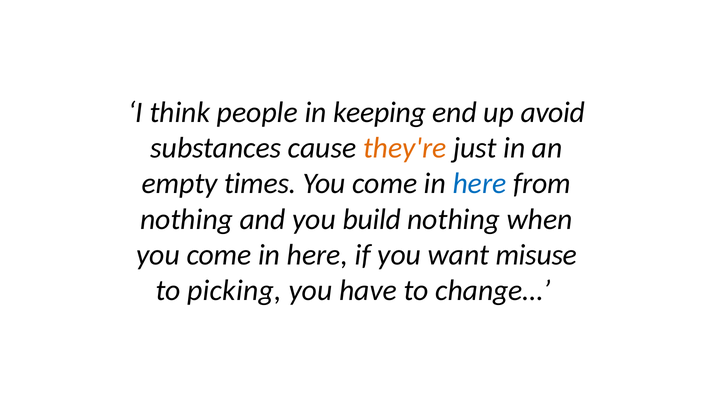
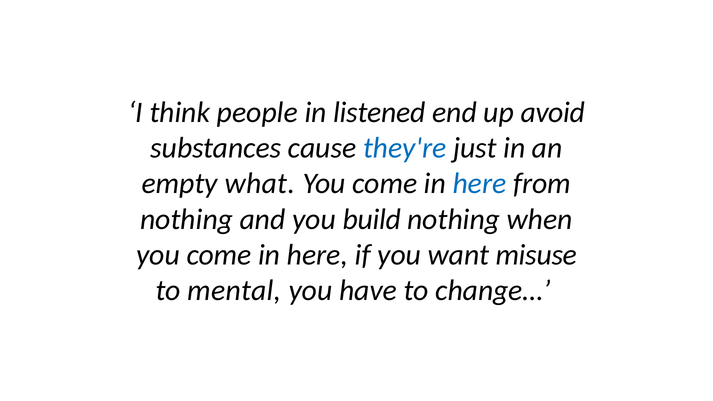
keeping: keeping -> listened (379, 112)
they're colour: orange -> blue (405, 148)
times: times -> what (260, 184)
picking: picking -> mental (234, 291)
